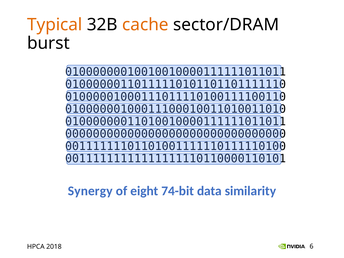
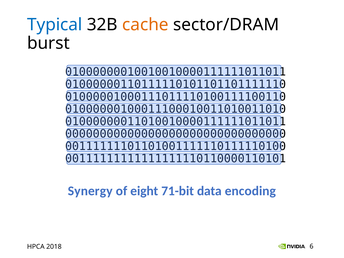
Typical colour: orange -> blue (55, 25)
74-bit: 74-bit -> 71-bit (178, 191)
similarity: similarity -> encoding (250, 191)
